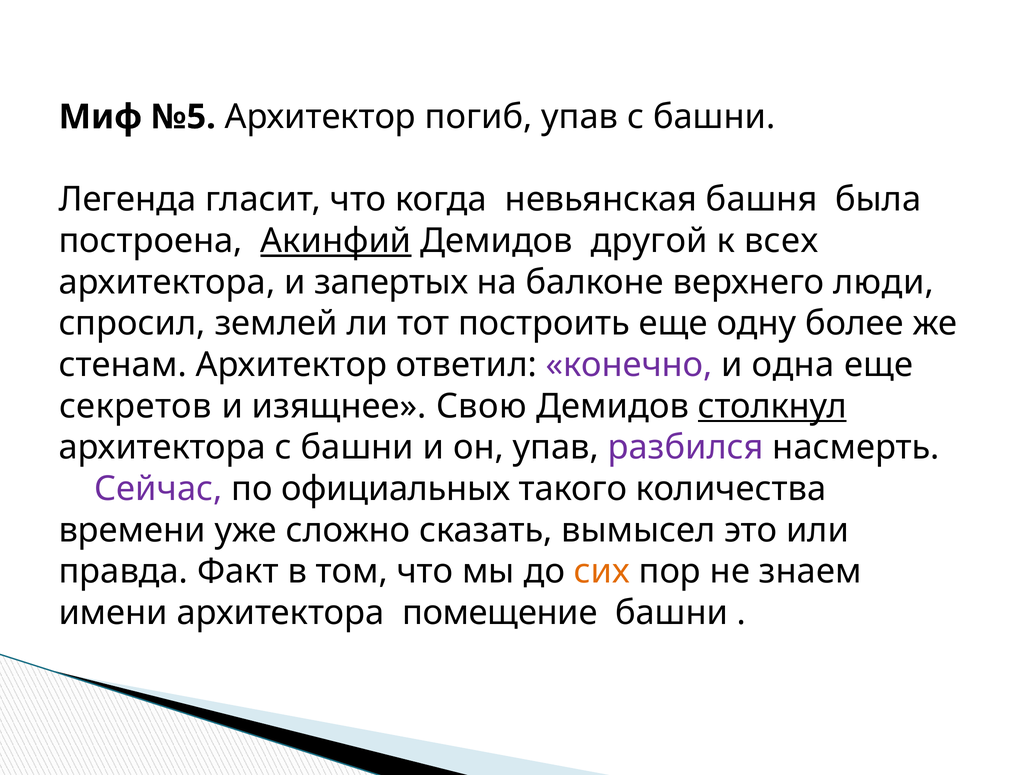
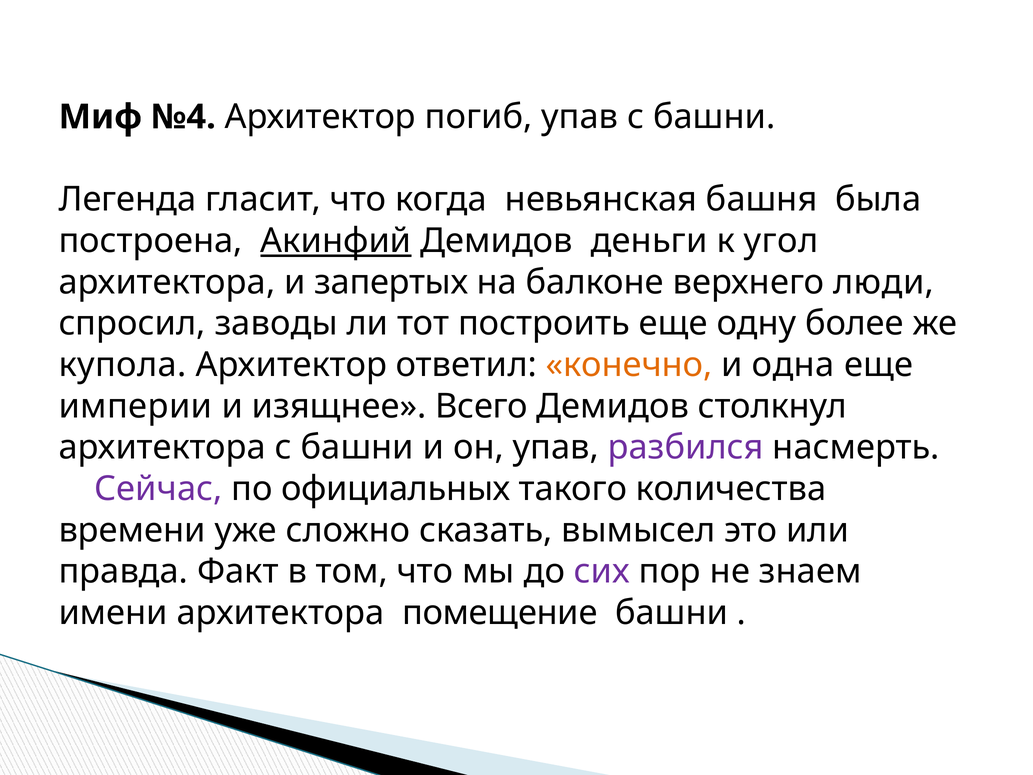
№5: №5 -> №4 (183, 117)
другой: другой -> деньги (649, 241)
всех: всех -> угол (781, 241)
землей: землей -> заводы (276, 324)
стенам: стенам -> купола (123, 365)
конечно colour: purple -> orange (629, 365)
секретов: секретов -> империи (135, 406)
Свою: Свою -> Всего (482, 406)
столкнул underline: present -> none (772, 406)
сих colour: orange -> purple (602, 571)
